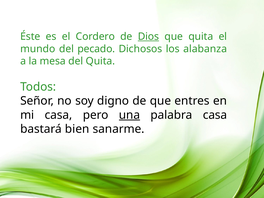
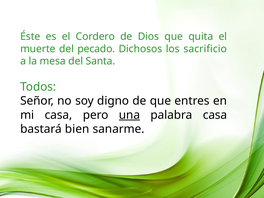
Dios underline: present -> none (148, 37)
mundo: mundo -> muerte (38, 49)
alabanza: alabanza -> sacrificio (205, 49)
del Quita: Quita -> Santa (100, 61)
